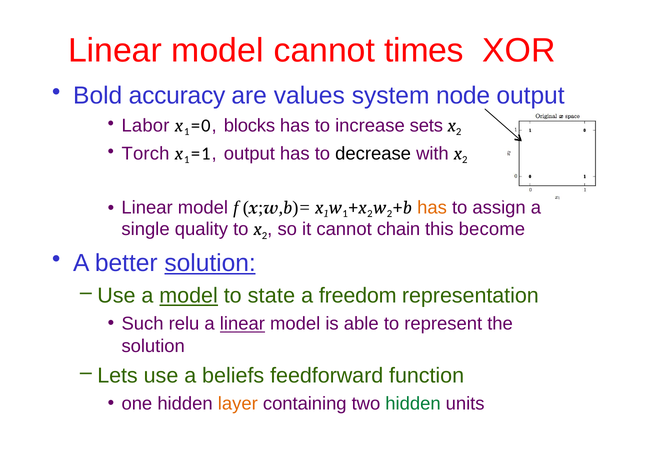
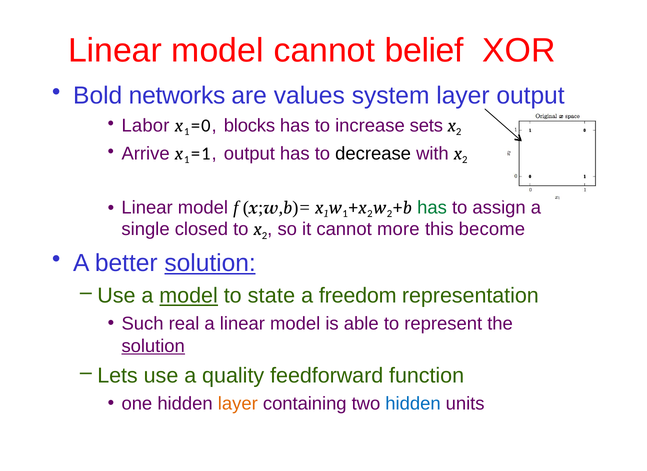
times: times -> belief (424, 51)
accuracy: accuracy -> networks (177, 96)
system node: node -> layer (463, 96)
Torch: Torch -> Arrive (146, 153)
has colour: orange -> green (432, 207)
quality: quality -> closed (201, 229)
chain: chain -> more (398, 229)
relu: relu -> real (184, 323)
linear underline: present -> none (242, 323)
solution underline: none -> present (153, 345)
beliefs: beliefs -> quality (233, 375)
hidden colour: green -> blue (413, 403)
